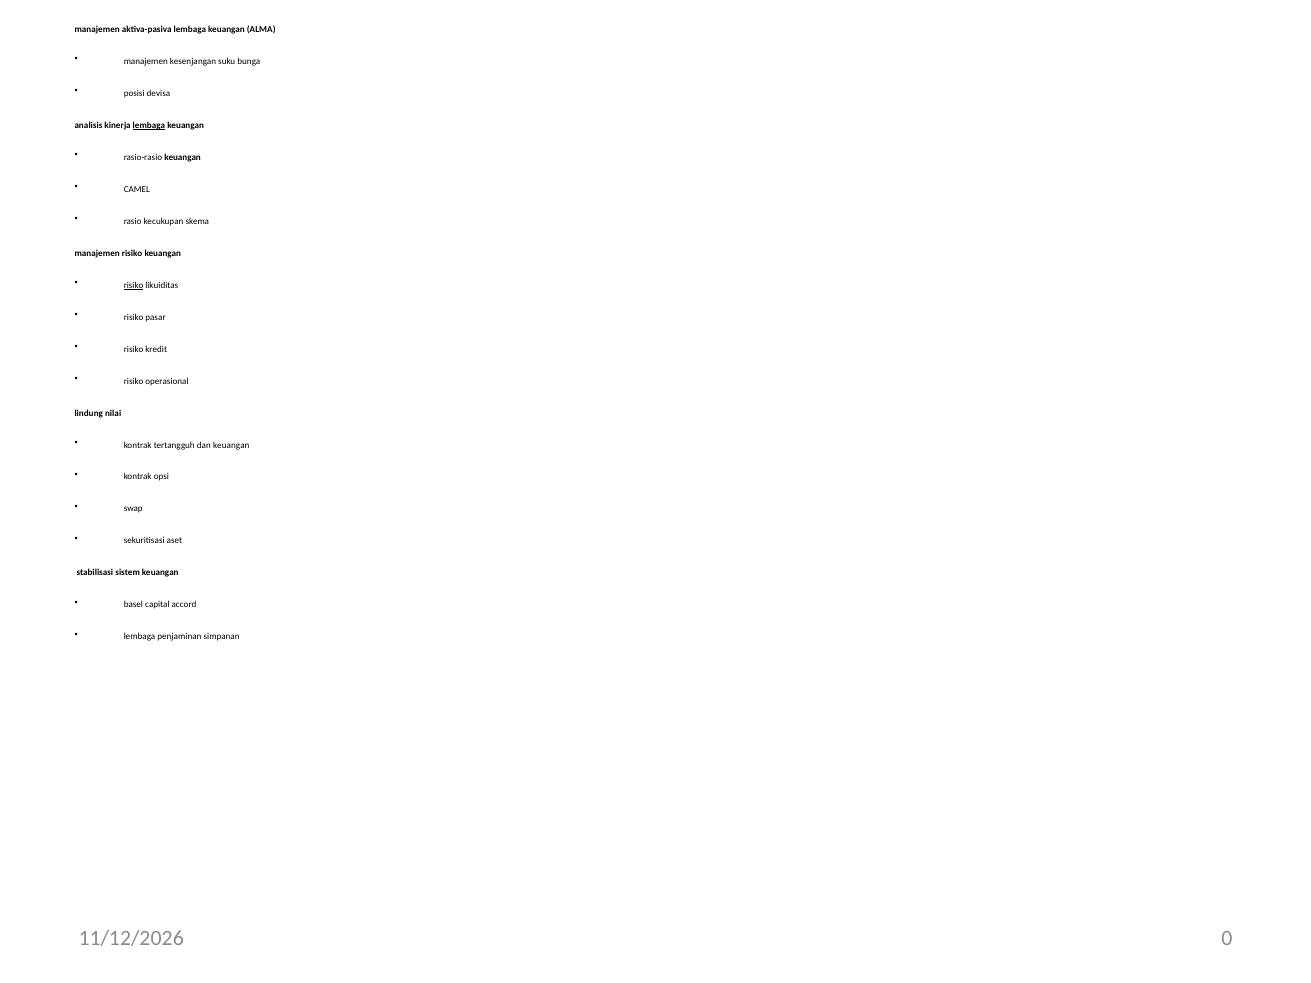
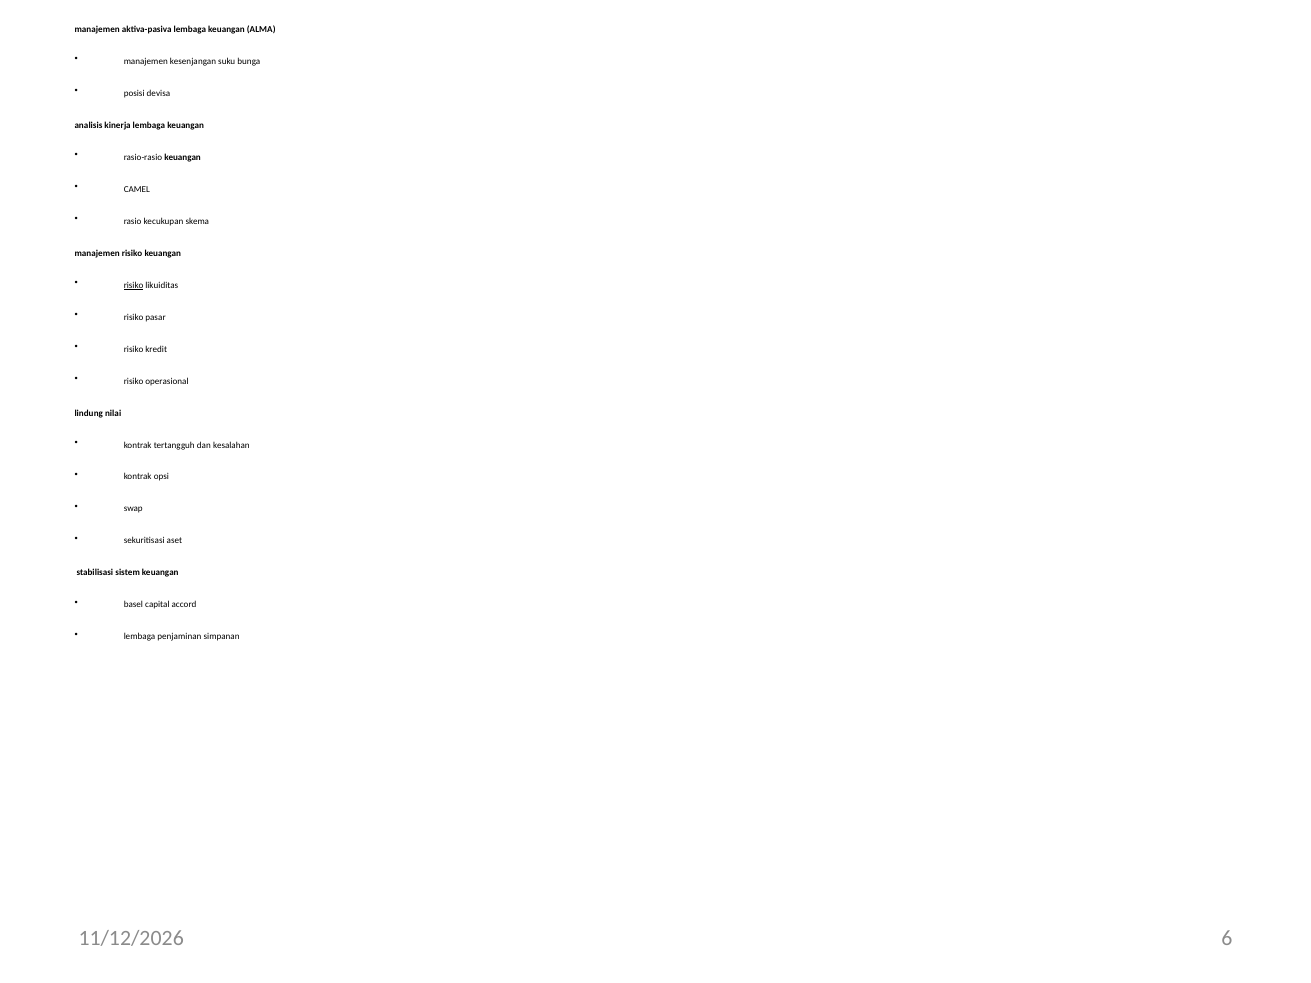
lembaga underline: present -> none (149, 125)
dan keuangan: keuangan -> kesalahan (231, 445)
0: 0 -> 6 (1227, 939)
